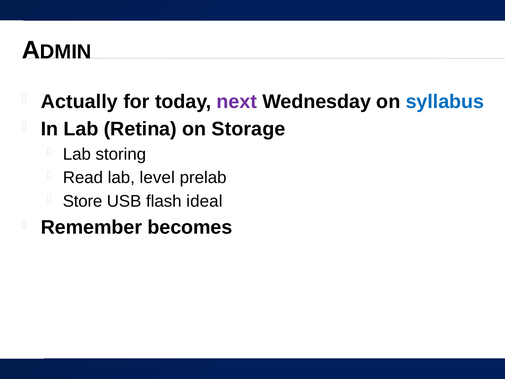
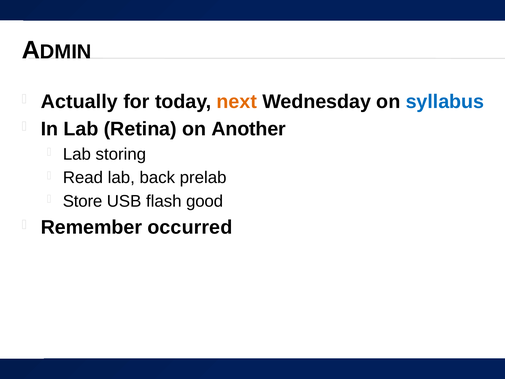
next colour: purple -> orange (237, 101)
Storage: Storage -> Another (249, 129)
level: level -> back (157, 178)
ideal: ideal -> good (205, 201)
becomes: becomes -> occurred (190, 227)
